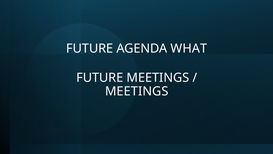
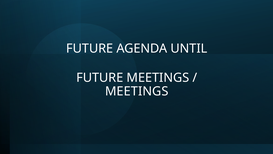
WHAT: WHAT -> UNTIL (189, 48)
